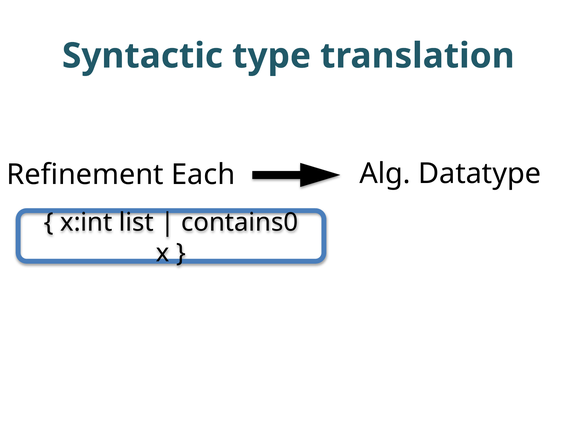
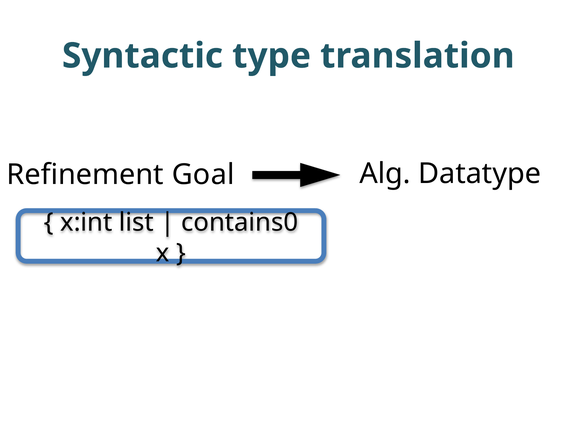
Each: Each -> Goal (203, 175)
